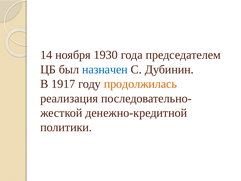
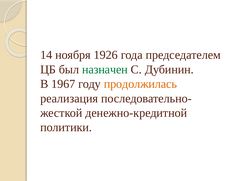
1930: 1930 -> 1926 (106, 55)
назначен colour: blue -> green (105, 69)
1917: 1917 -> 1967 (63, 84)
